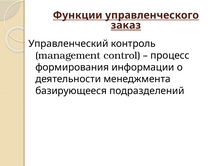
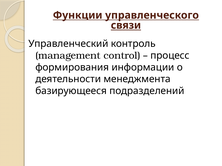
заказ: заказ -> связи (126, 25)
